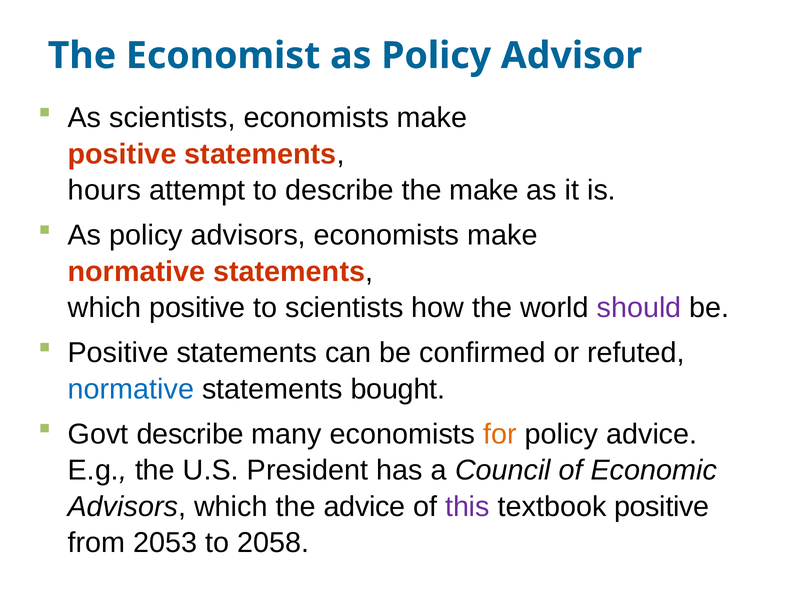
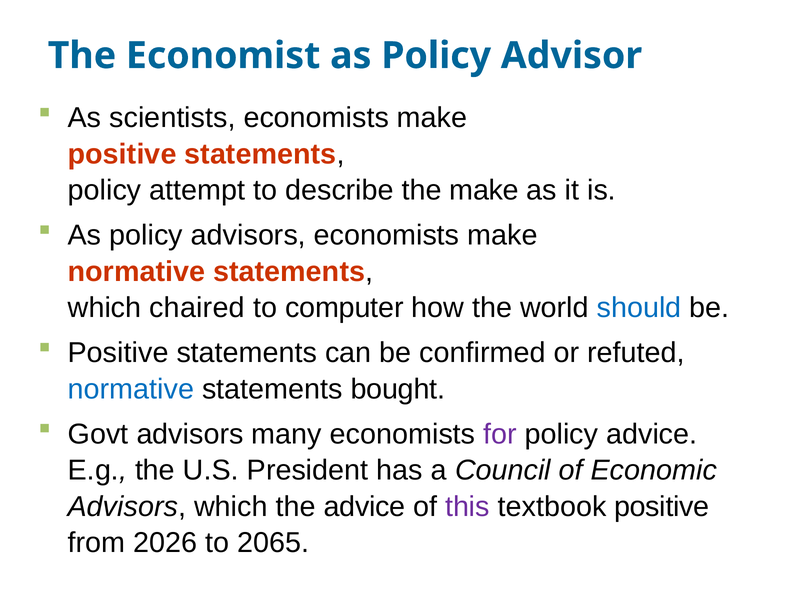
hours: hours -> policy (105, 190)
which positive: positive -> chaired (197, 308)
to scientists: scientists -> computer (344, 308)
should colour: purple -> blue (639, 308)
Govt describe: describe -> advisors (190, 434)
for colour: orange -> purple (500, 434)
2053: 2053 -> 2026 (165, 543)
2058: 2058 -> 2065 (273, 543)
